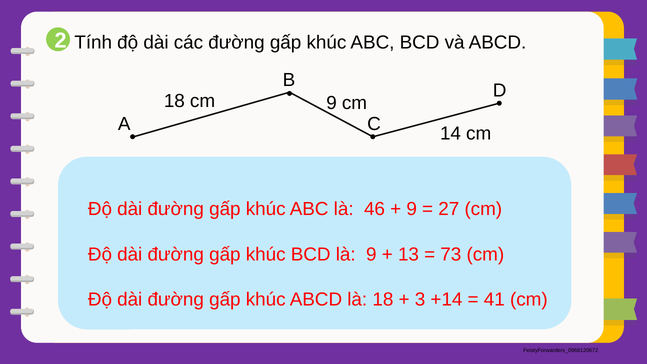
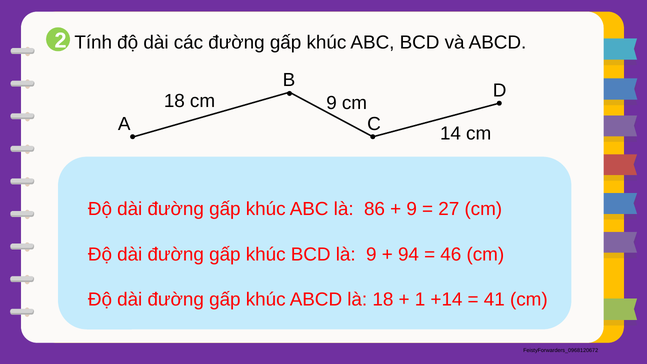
46: 46 -> 86 (374, 209)
13: 13 -> 94 (408, 254)
73: 73 -> 46 (451, 254)
3: 3 -> 1 (420, 300)
